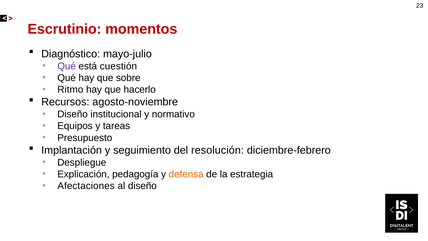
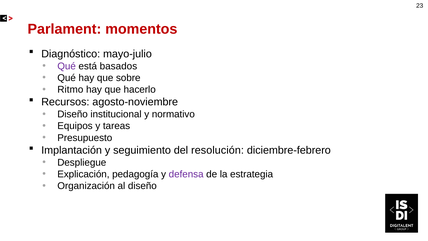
Escrutinio: Escrutinio -> Parlament (64, 29)
cuestión: cuestión -> basados (118, 66)
defensa colour: orange -> purple (186, 174)
Afectaciones: Afectaciones -> Organización (86, 186)
